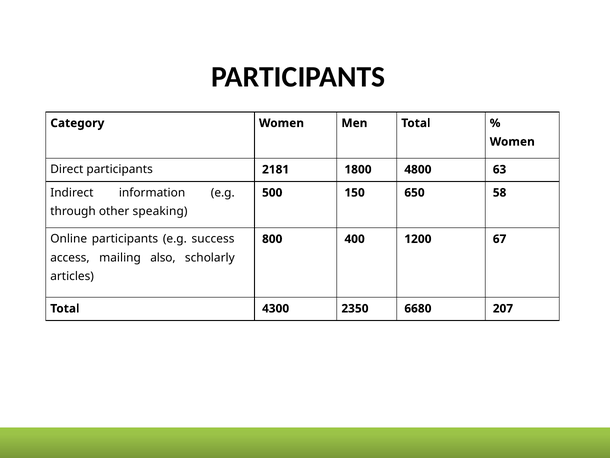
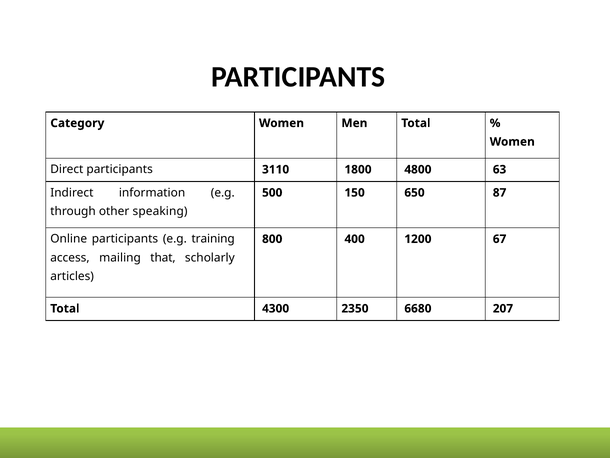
2181: 2181 -> 3110 (276, 169)
58: 58 -> 87 (500, 192)
success: success -> training (213, 239)
also: also -> that (163, 257)
